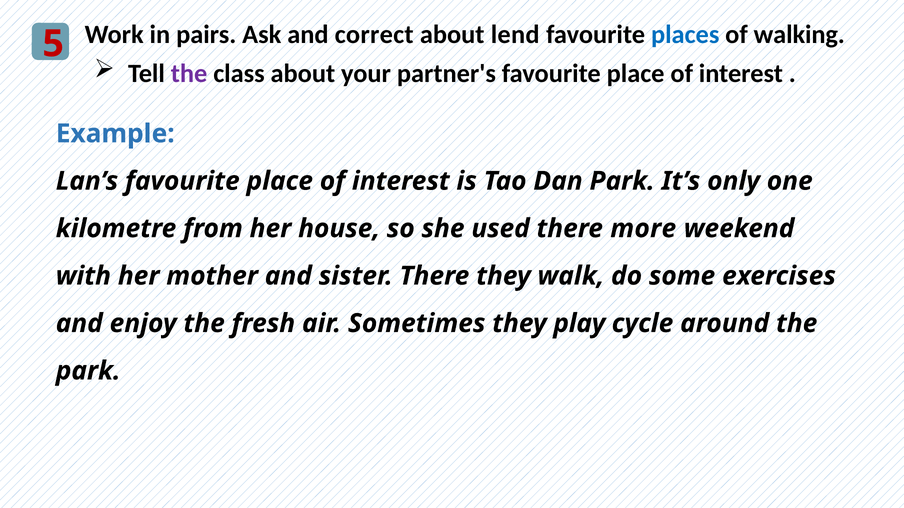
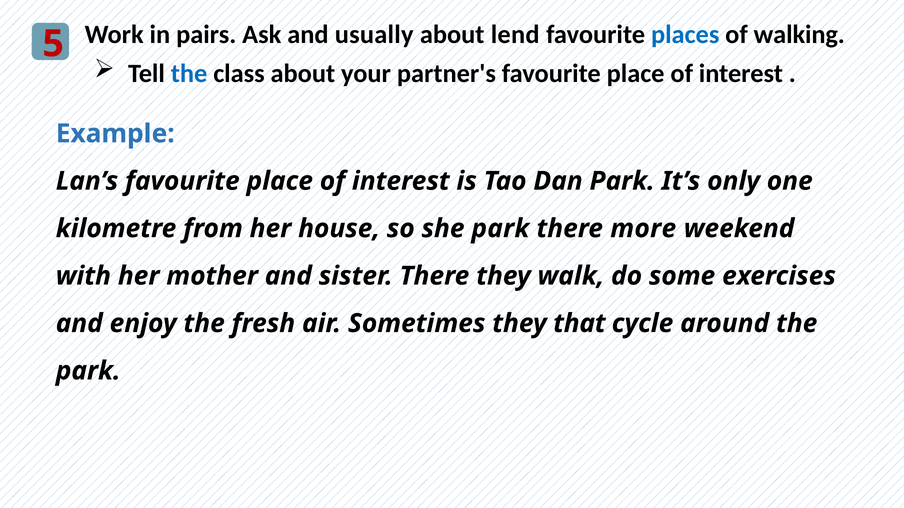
correct: correct -> usually (374, 35)
the colour: purple -> blue (189, 74)
she used: used -> park (500, 229)
play: play -> that (579, 324)
